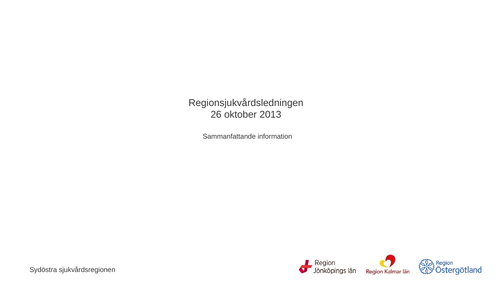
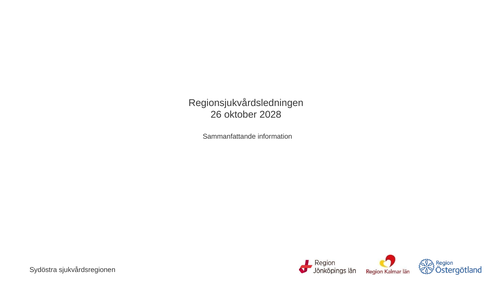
2013: 2013 -> 2028 (270, 115)
